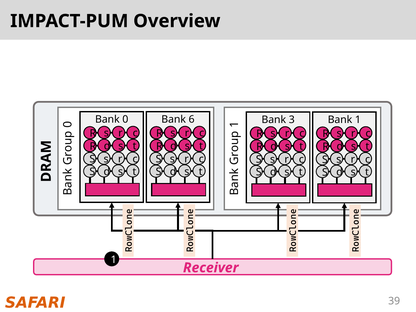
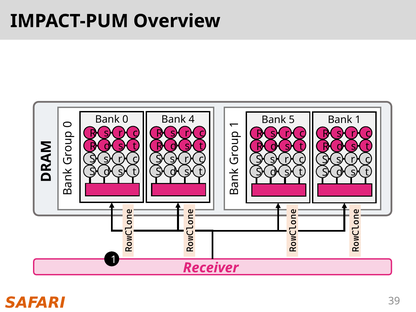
6: 6 -> 4 (192, 119)
3: 3 -> 5 (292, 120)
